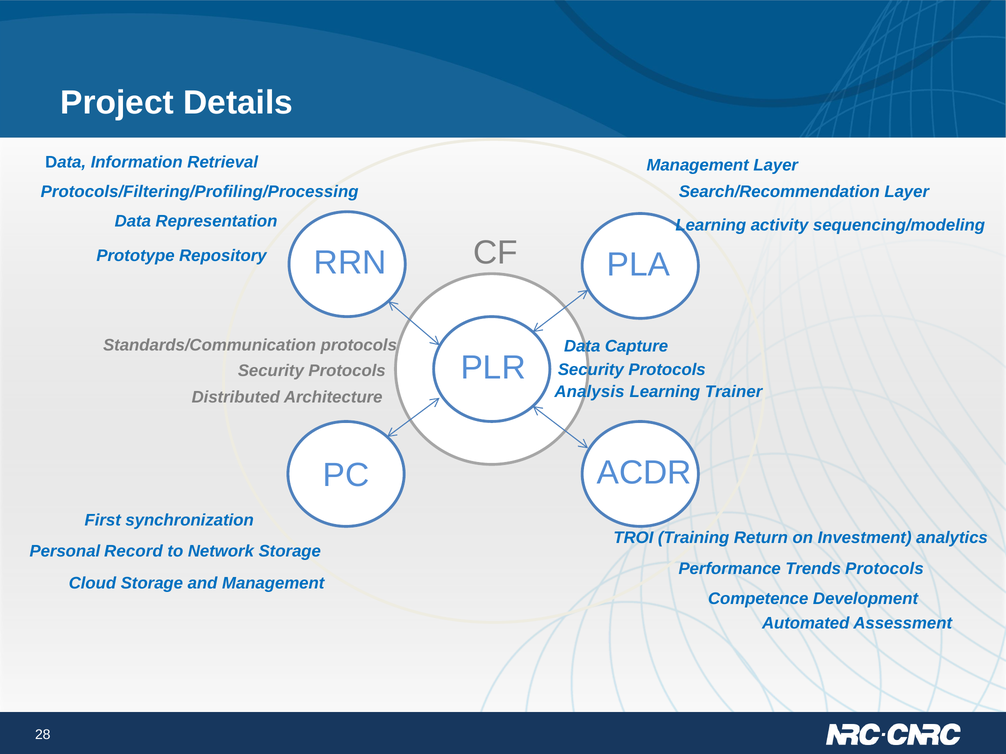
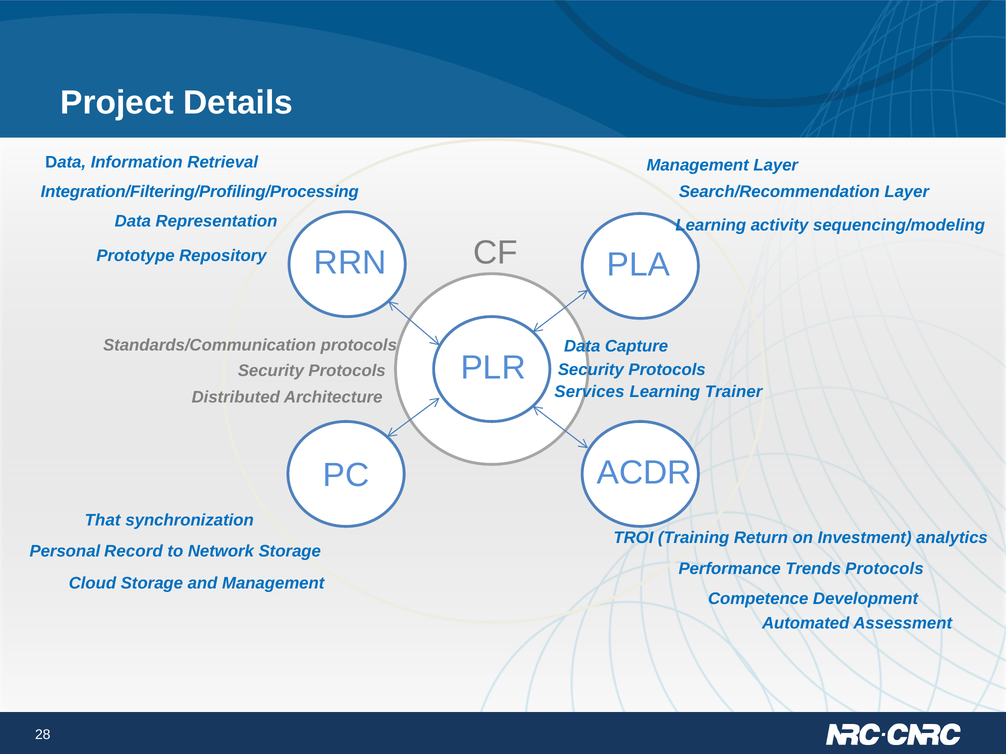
Protocols/Filtering/Profiling/Processing: Protocols/Filtering/Profiling/Processing -> Integration/Filtering/Profiling/Processing (200, 192)
Analysis: Analysis -> Services (589, 392)
First: First -> That (103, 521)
